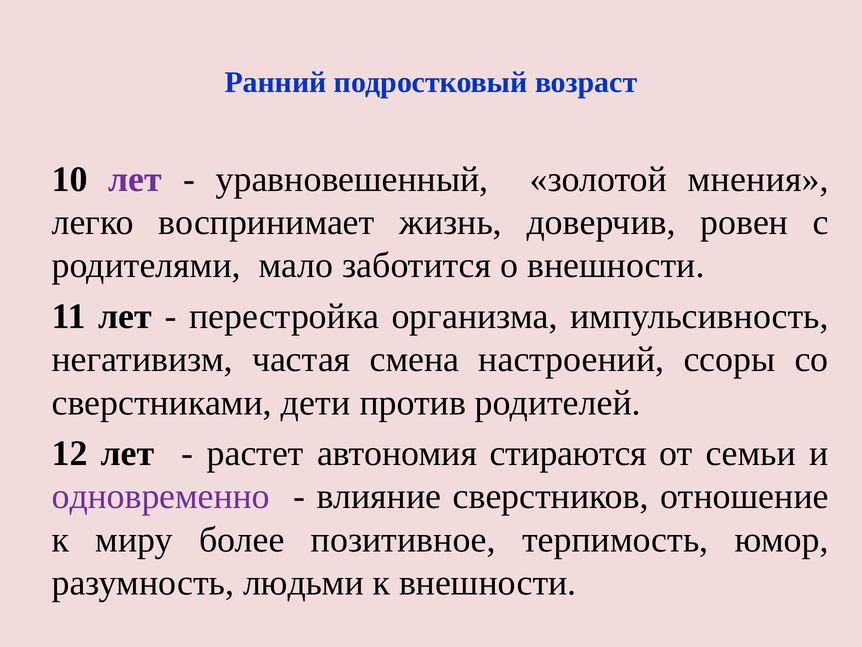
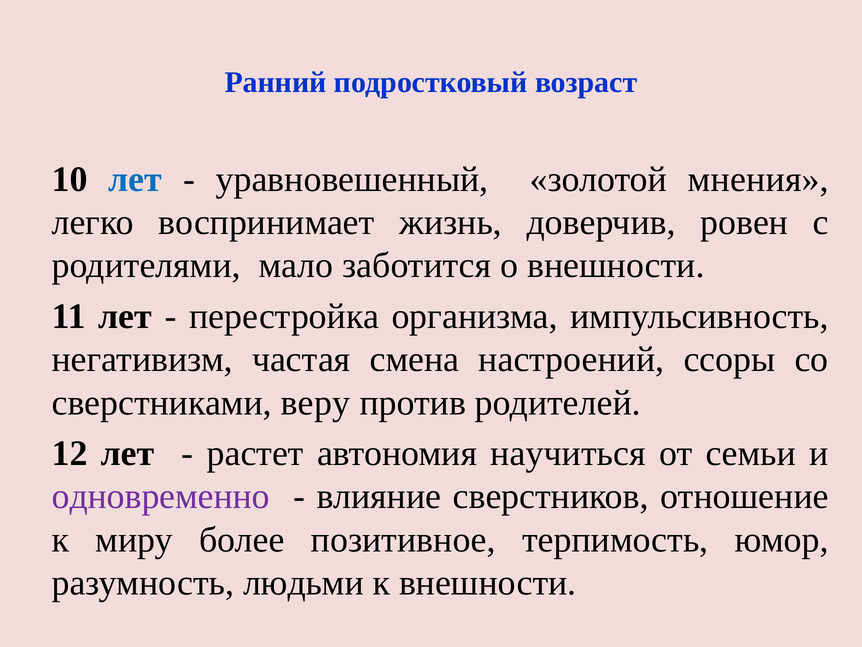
лет colour: purple -> blue (135, 179)
дети: дети -> веру (315, 402)
стираются: стираются -> научиться (568, 453)
